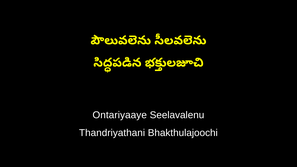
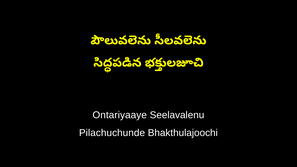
Thandriyathani: Thandriyathani -> Pilachuchunde (112, 133)
